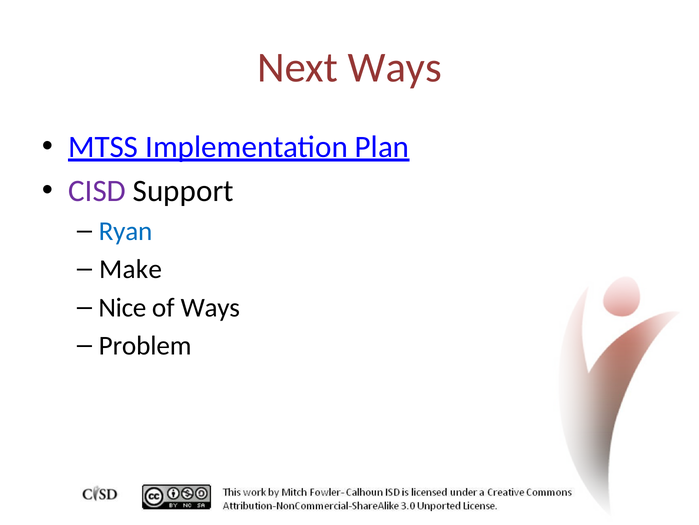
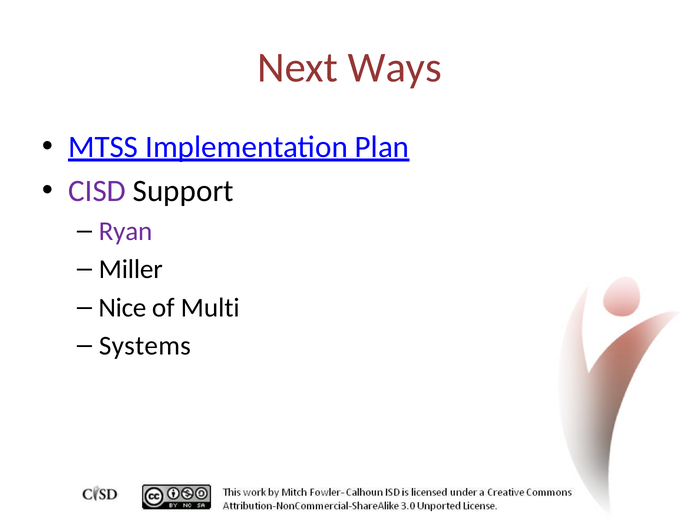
Ryan colour: blue -> purple (126, 231)
Make: Make -> Miller (131, 269)
of Ways: Ways -> Multi (210, 307)
Problem: Problem -> Systems (145, 345)
